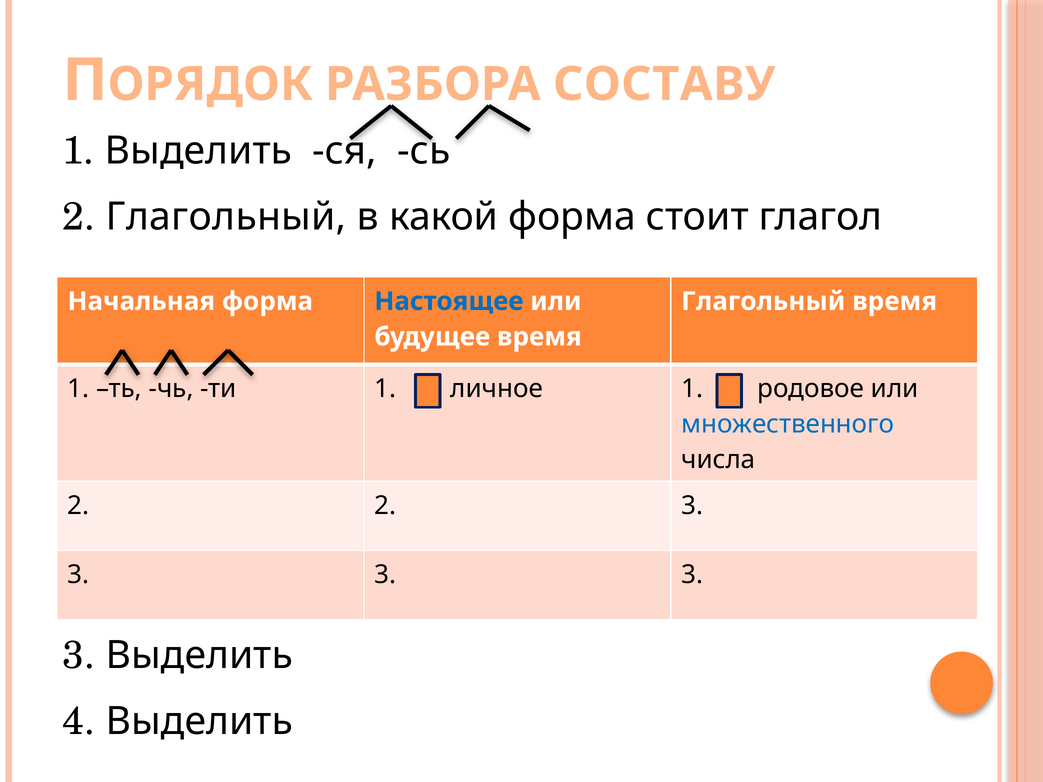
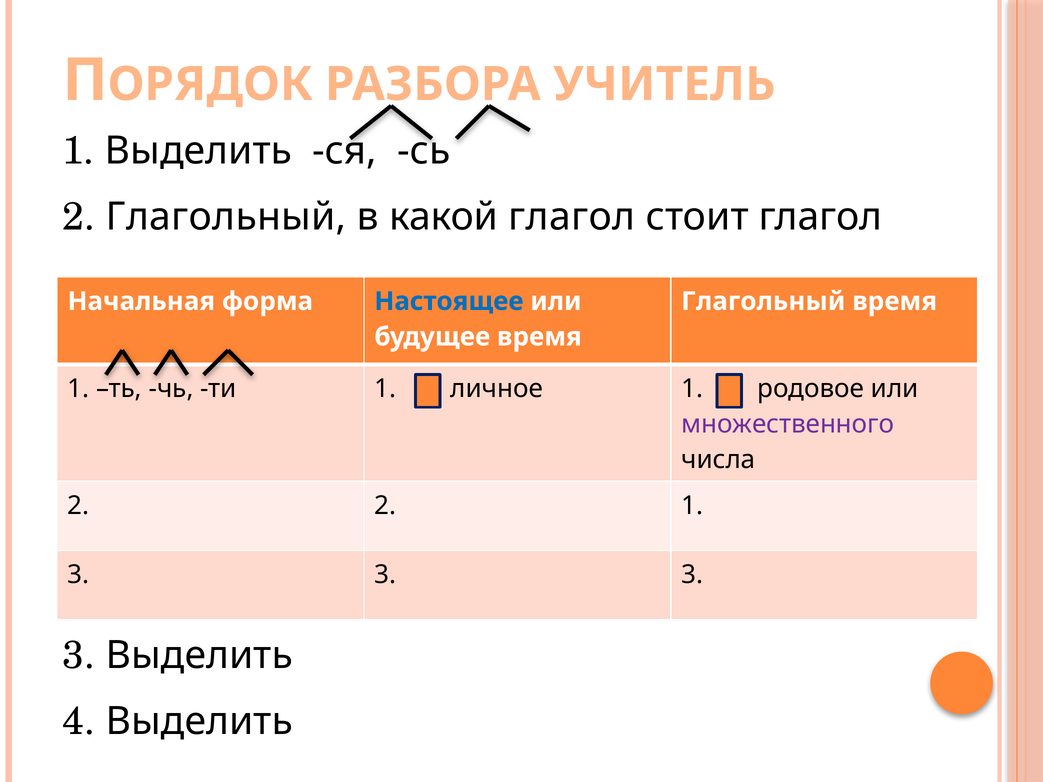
СОСТАВУ: СОСТАВУ -> УЧИТЕЛЬ (664, 84)
какой форма: форма -> глагол (572, 217)
множественного colour: blue -> purple (788, 424)
2 3: 3 -> 1 (692, 506)
